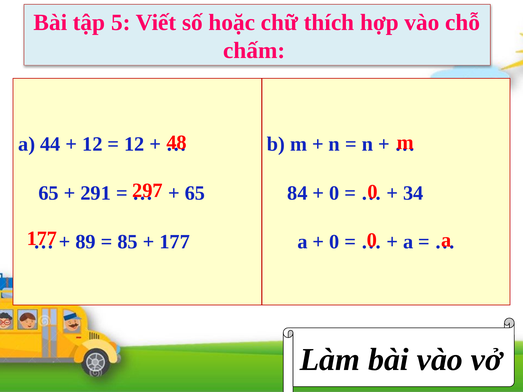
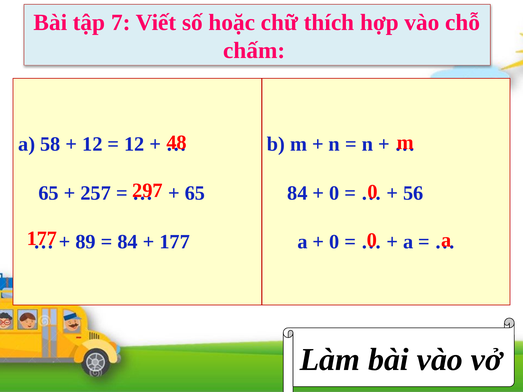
5: 5 -> 7 (121, 22)
44: 44 -> 58 (50, 144)
291: 291 -> 257 (96, 193)
34: 34 -> 56 (413, 193)
85: 85 -> 84 (128, 242)
